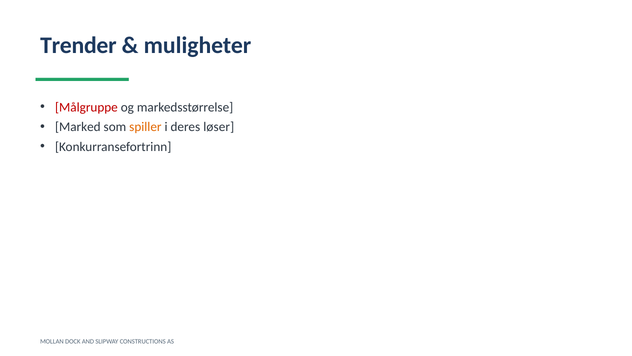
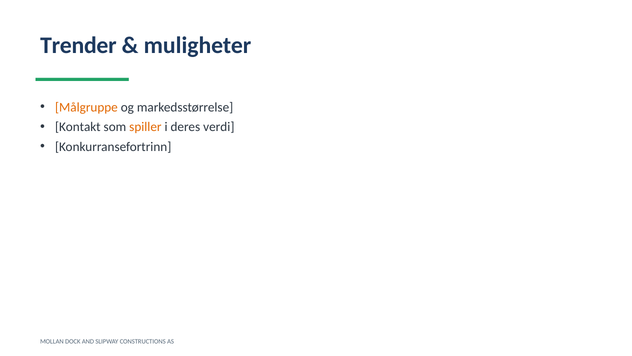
Målgruppe colour: red -> orange (86, 107)
Marked: Marked -> Kontakt (78, 127)
løser: løser -> verdi (219, 127)
